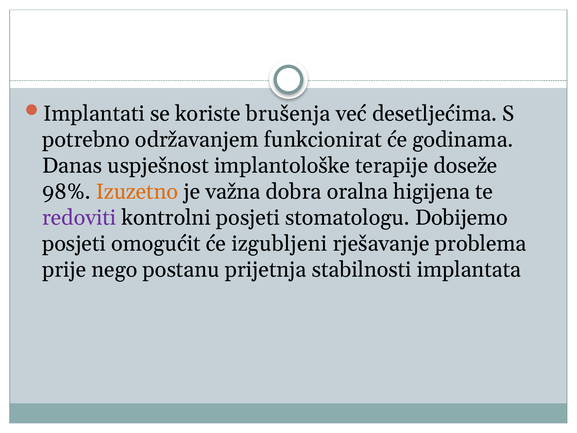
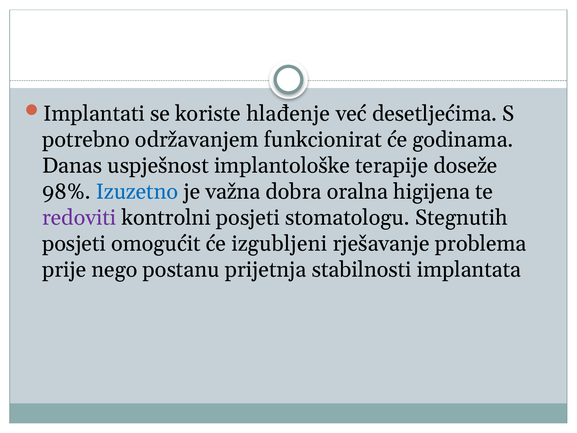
brušenja: brušenja -> hlađenje (288, 114)
Izuzetno colour: orange -> blue (137, 192)
Dobijemo: Dobijemo -> Stegnutih (461, 218)
